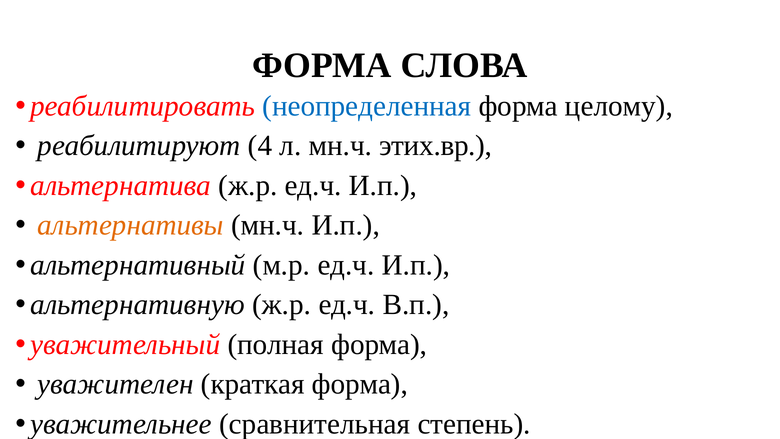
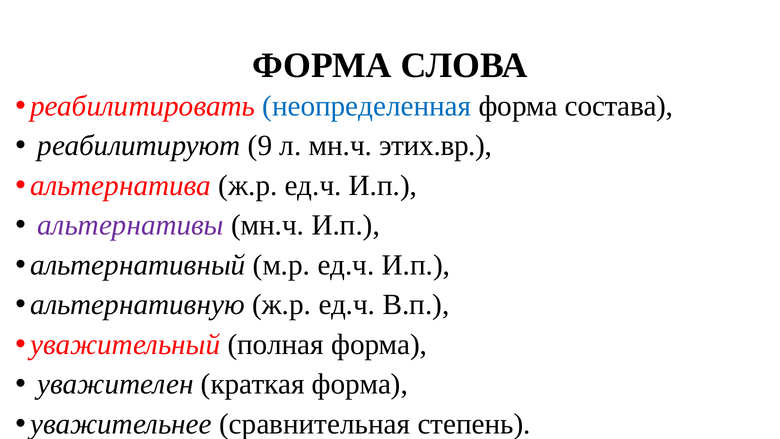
целому: целому -> состава (619, 106)
4: 4 -> 9 (260, 146)
альтернативы colour: orange -> purple (131, 225)
